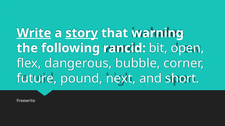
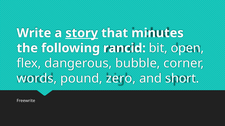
Write underline: present -> none (34, 33)
warning: warning -> minutes (158, 33)
future: future -> words (37, 79)
next: next -> zero (121, 79)
